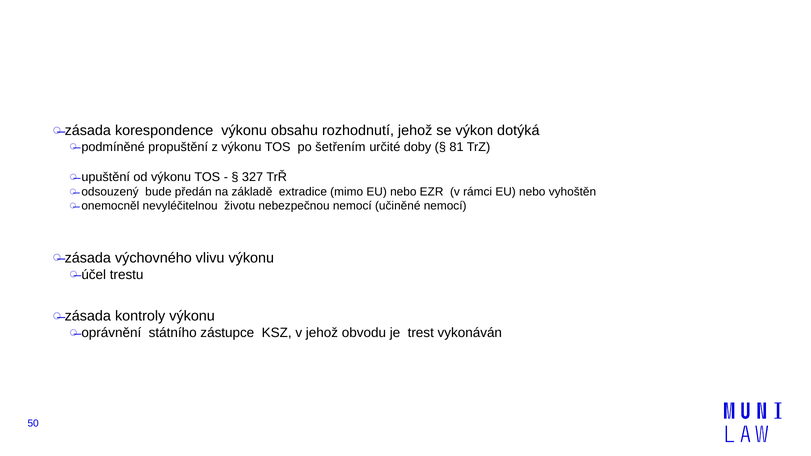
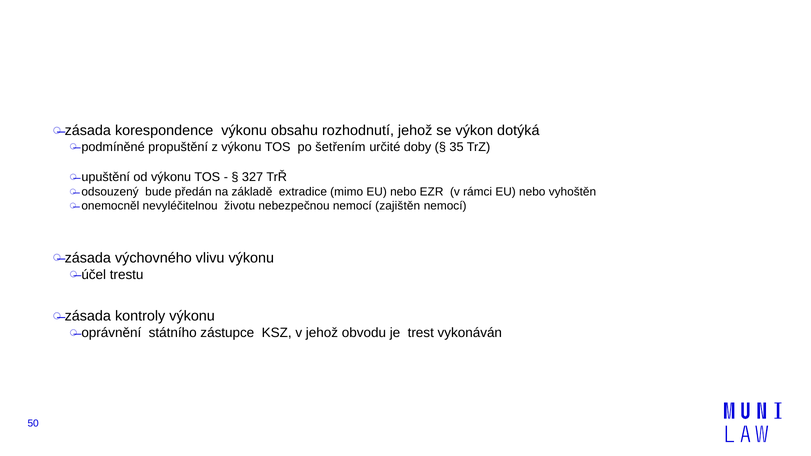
81: 81 -> 35 (457, 147)
učiněné: učiněné -> zajištěn (398, 206)
